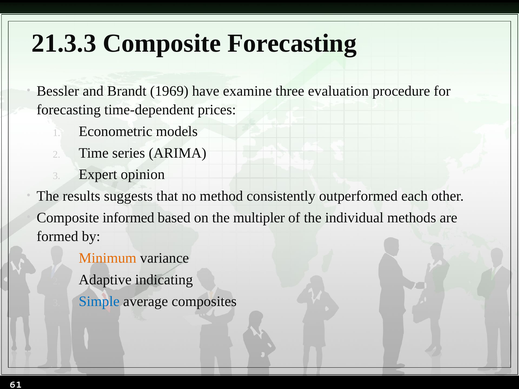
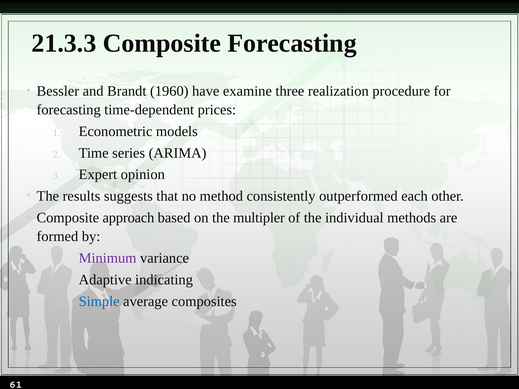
1969: 1969 -> 1960 (169, 91)
evaluation: evaluation -> realization (338, 91)
informed: informed -> approach (128, 218)
Minimum colour: orange -> purple (108, 258)
